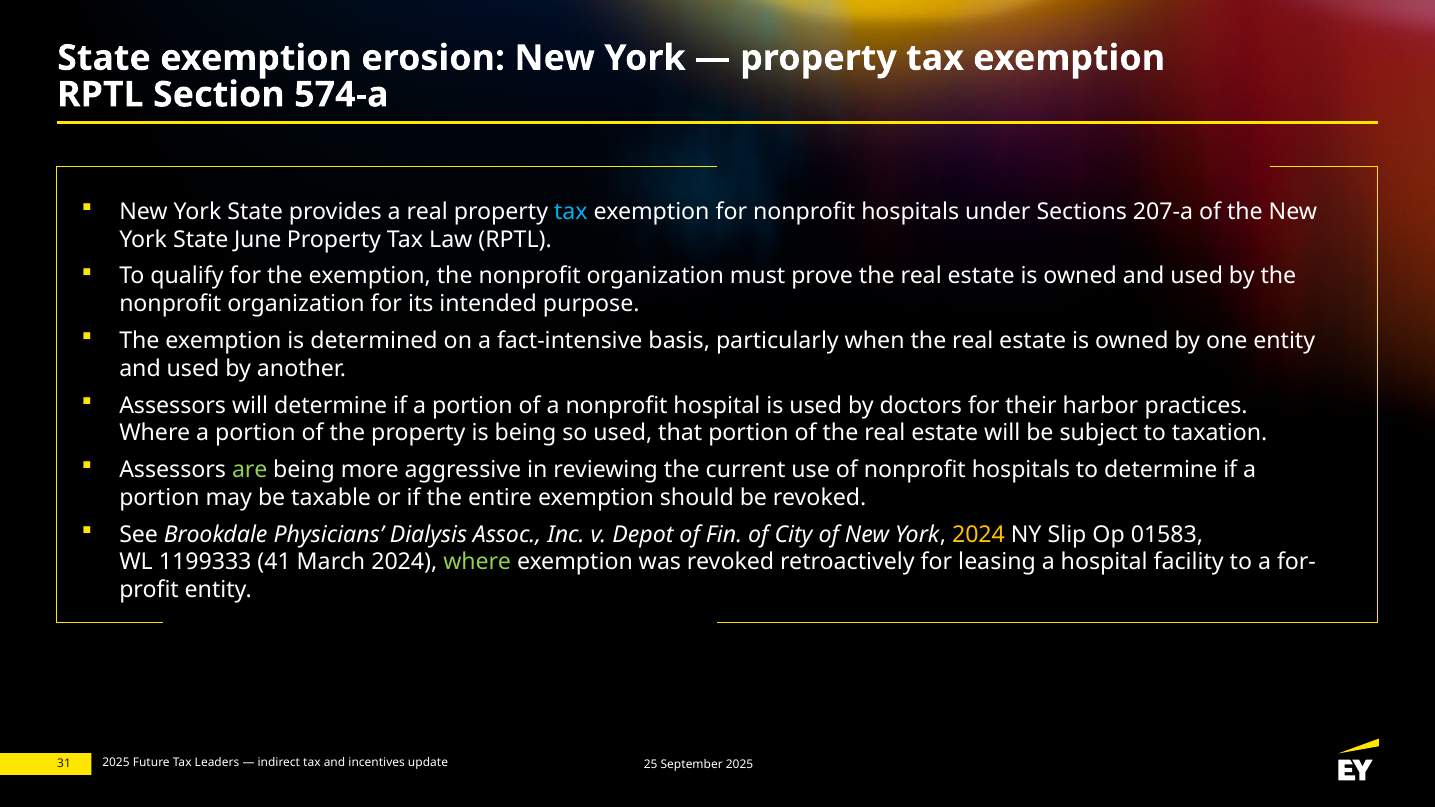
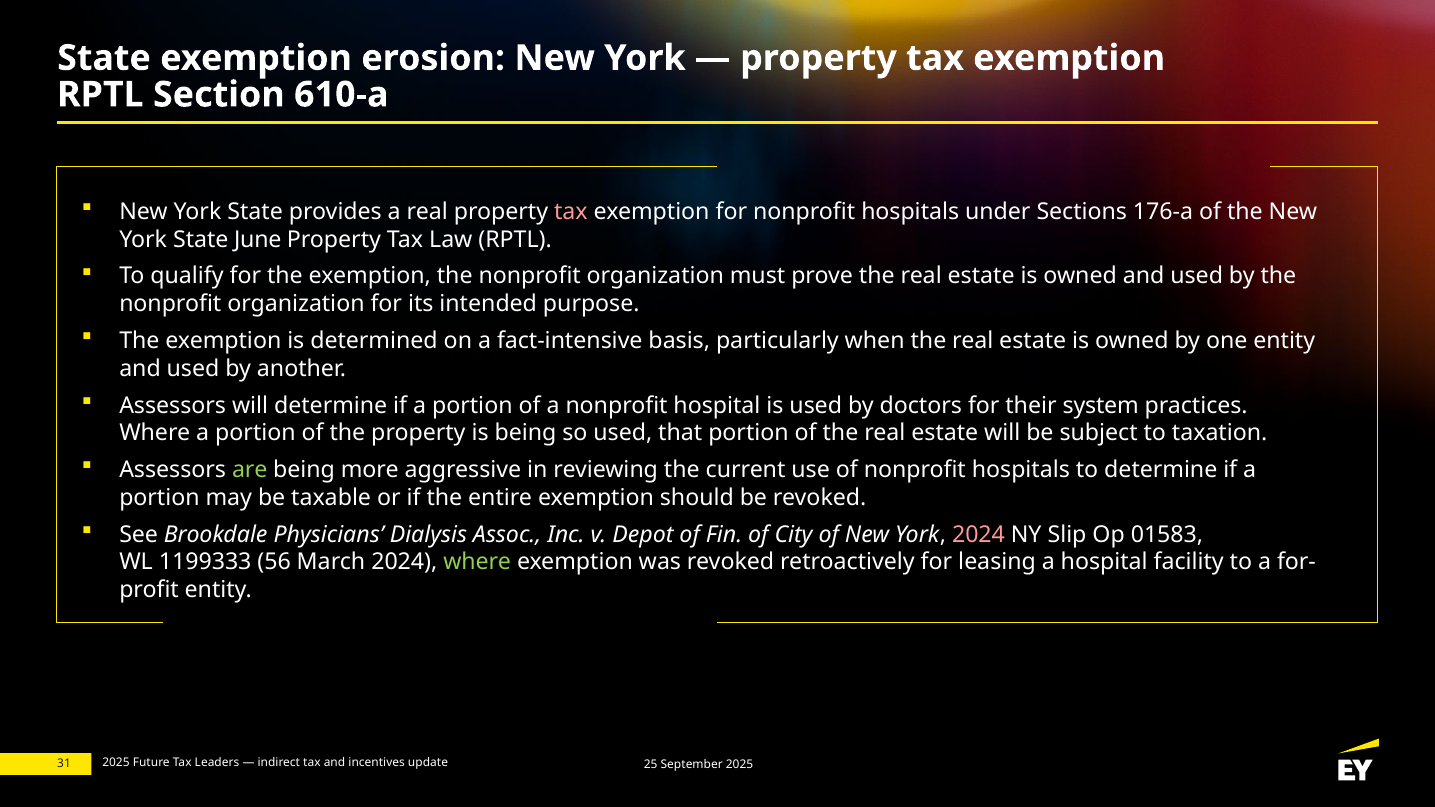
574-a: 574-a -> 610-a (341, 95)
tax colour: light blue -> pink (571, 212)
207-a: 207-a -> 176-a (1163, 212)
harbor: harbor -> system (1101, 406)
2024 colour: yellow -> pink (979, 535)
41: 41 -> 56 (274, 562)
